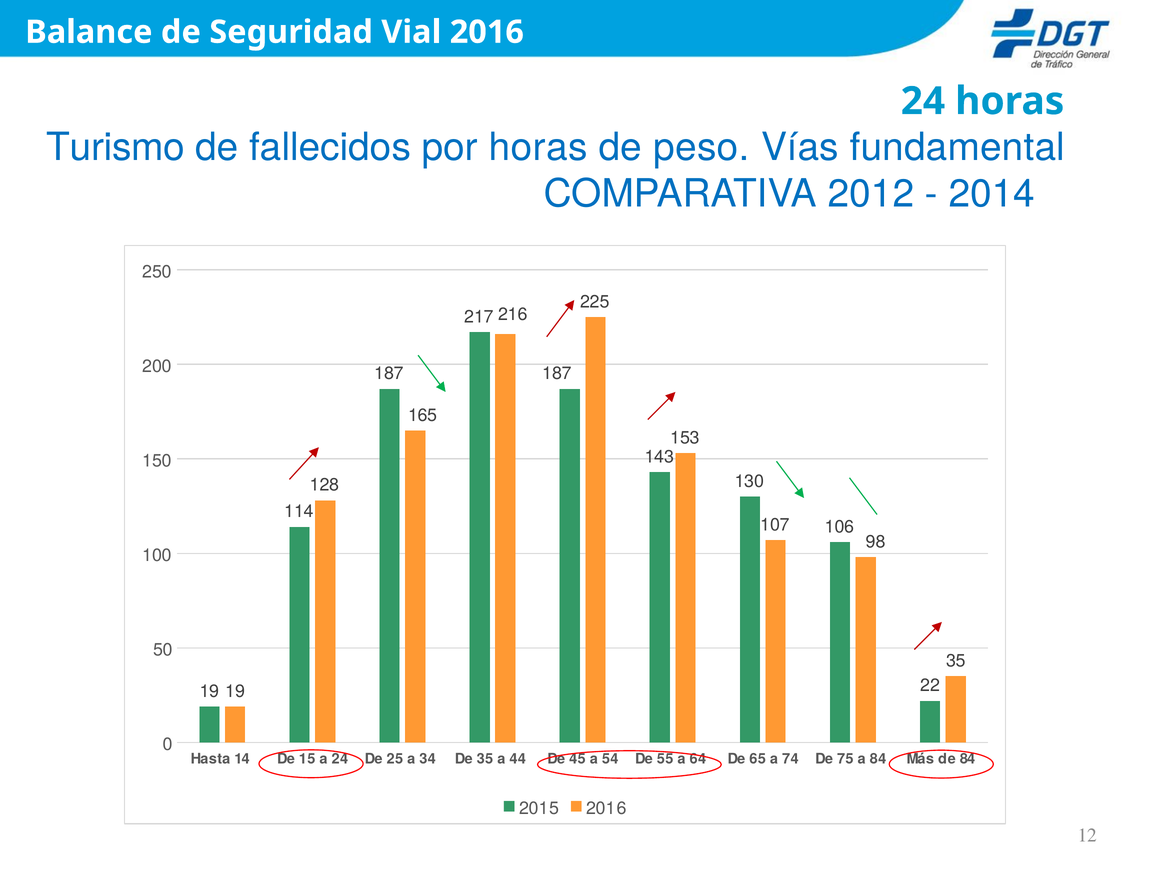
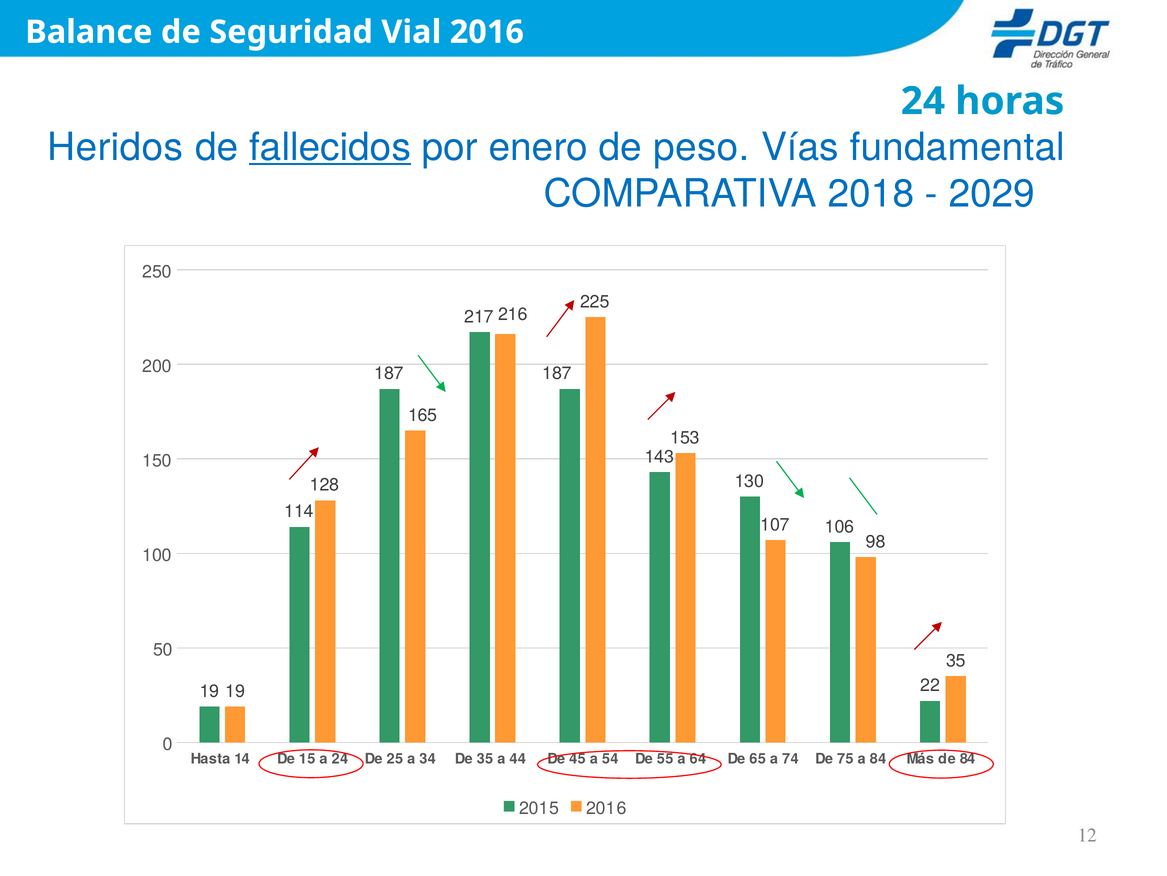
Turismo: Turismo -> Heridos (115, 147)
fallecidos underline: none -> present (330, 147)
por horas: horas -> enero (538, 147)
2012: 2012 -> 2018 (871, 194)
2014: 2014 -> 2029 (992, 194)
